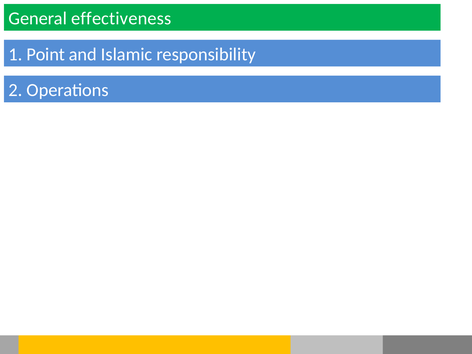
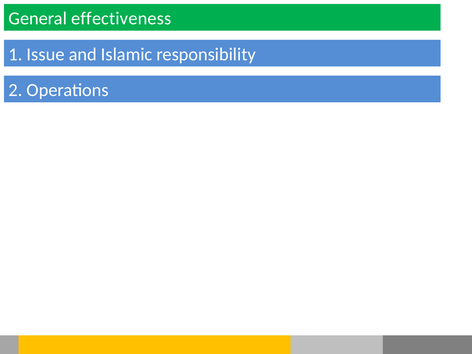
Point: Point -> Issue (46, 54)
